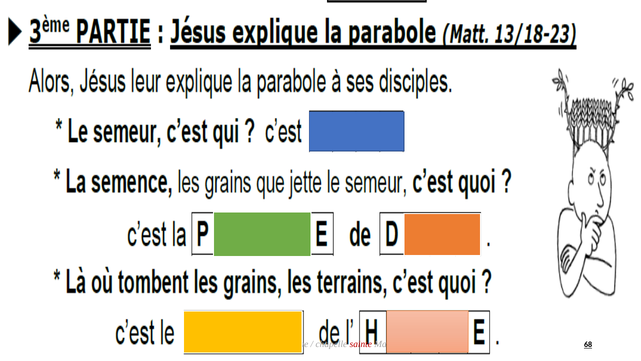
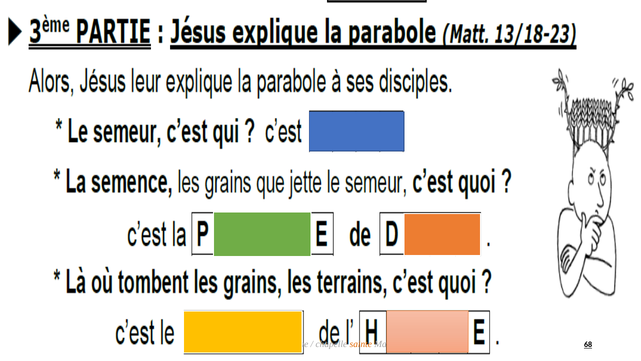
sainte colour: red -> orange (361, 344)
